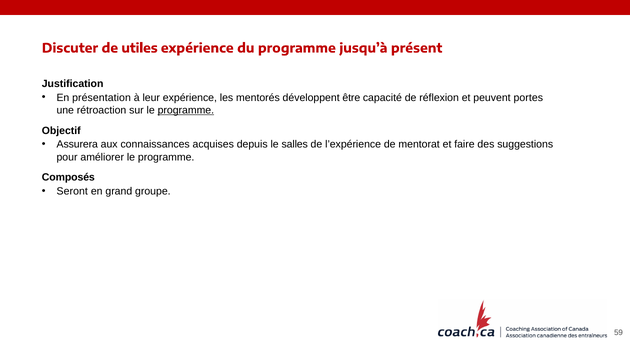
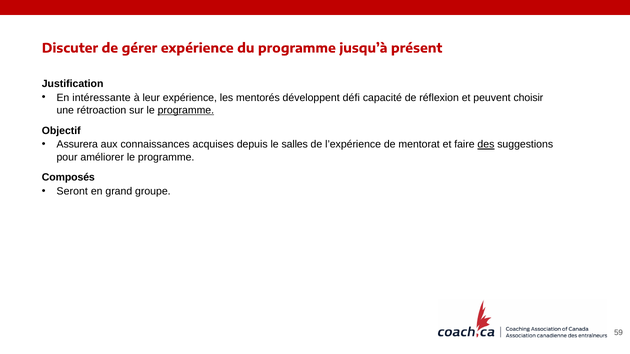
utiles: utiles -> gérer (139, 48)
présentation: présentation -> intéressante (102, 98)
être: être -> défi (351, 98)
portes: portes -> choisir (528, 98)
des underline: none -> present (486, 145)
